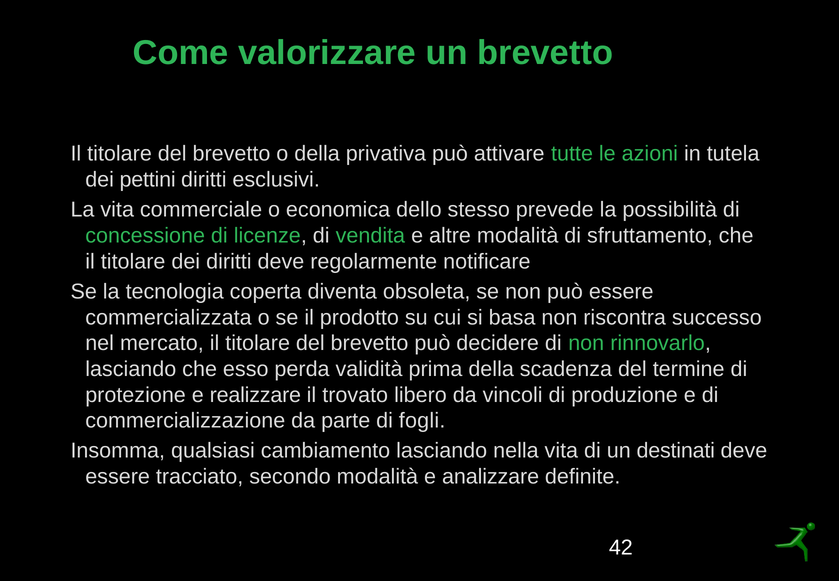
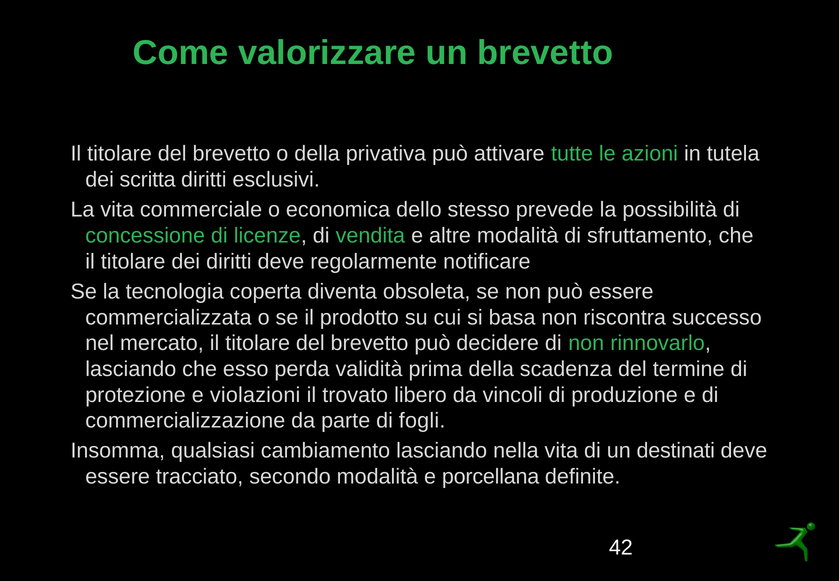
pettini: pettini -> scritta (148, 180)
realizzare: realizzare -> violazioni (255, 395)
analizzare: analizzare -> porcellana (491, 477)
